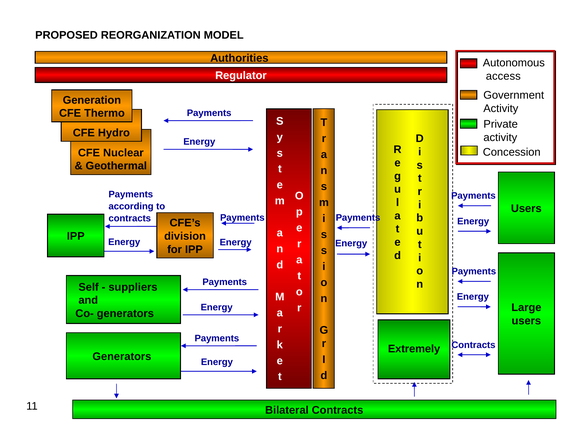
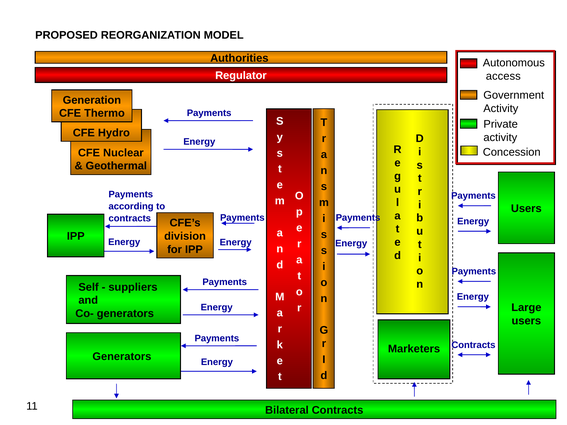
Extremely: Extremely -> Marketers (414, 349)
